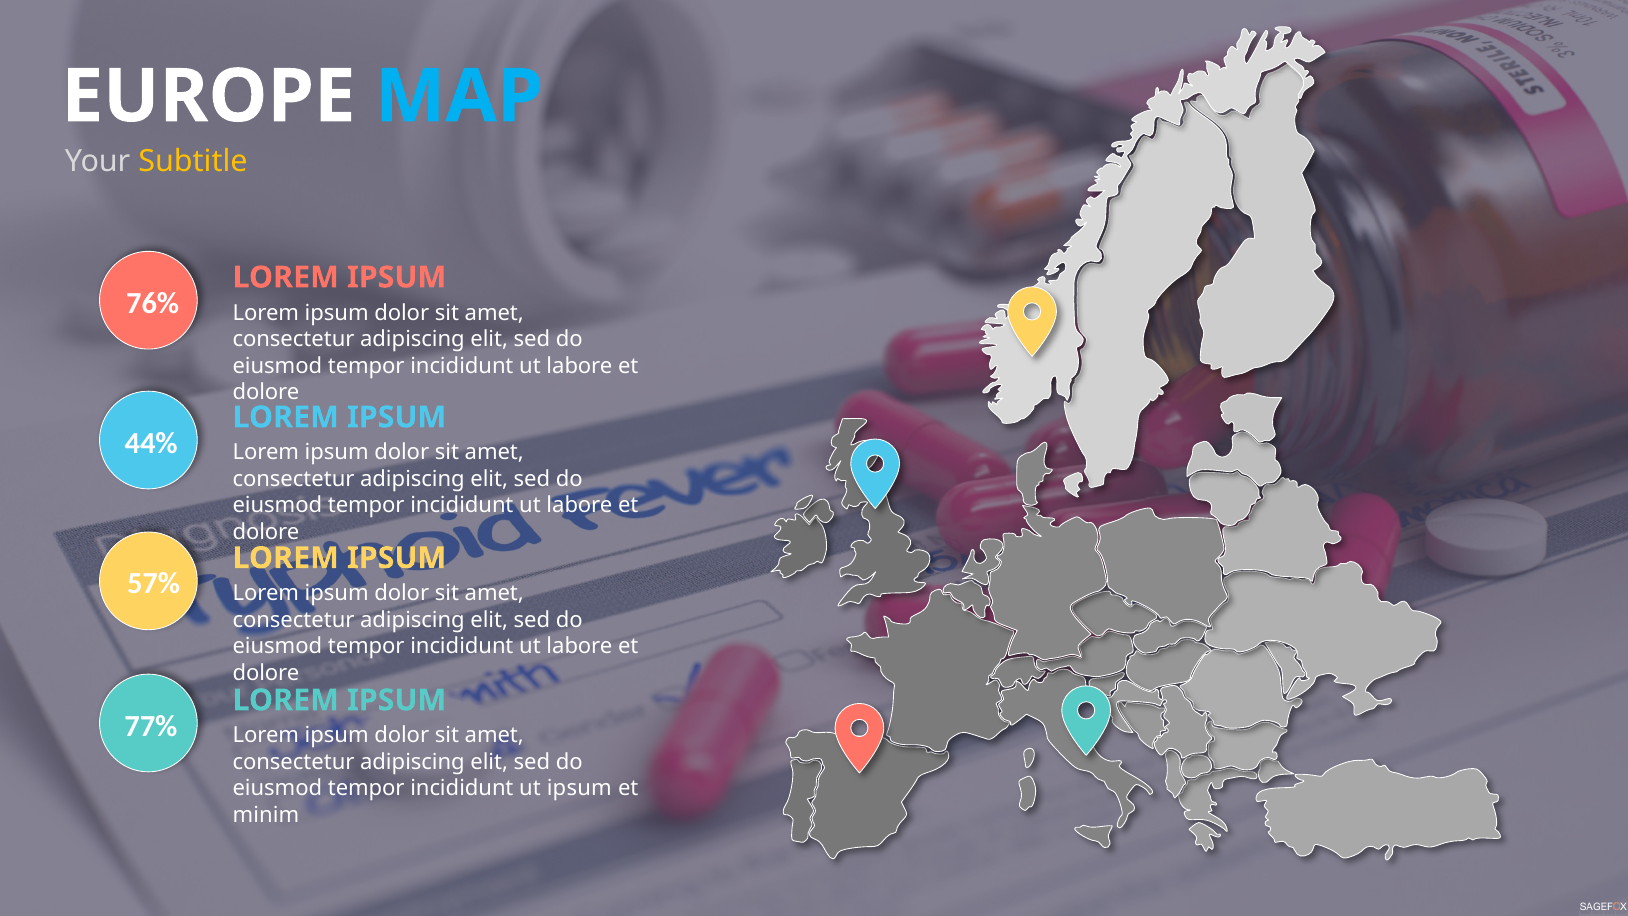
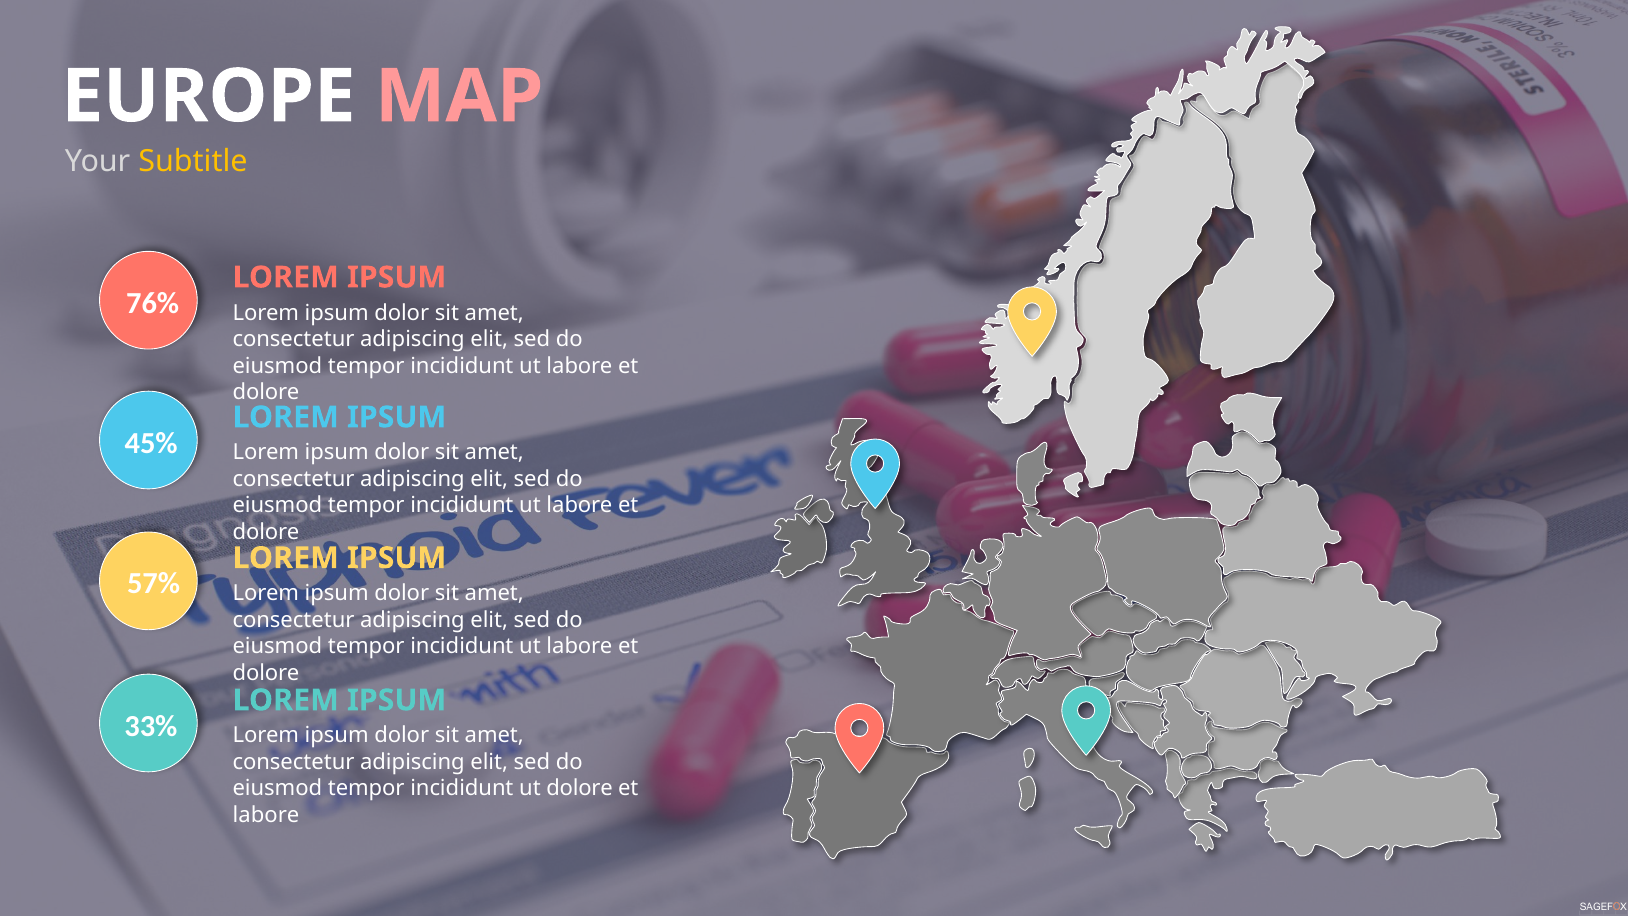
MAP colour: light blue -> pink (459, 97)
44%: 44% -> 45% (151, 443)
77%: 77% -> 33% (151, 726)
ut ipsum: ipsum -> dolore (580, 788)
minim: minim -> labore (266, 815)
